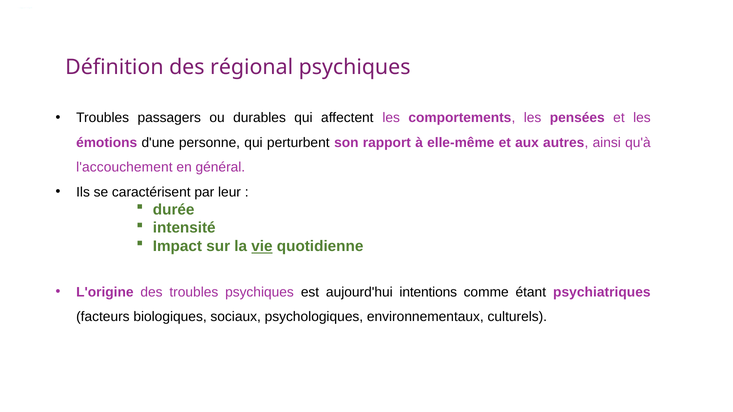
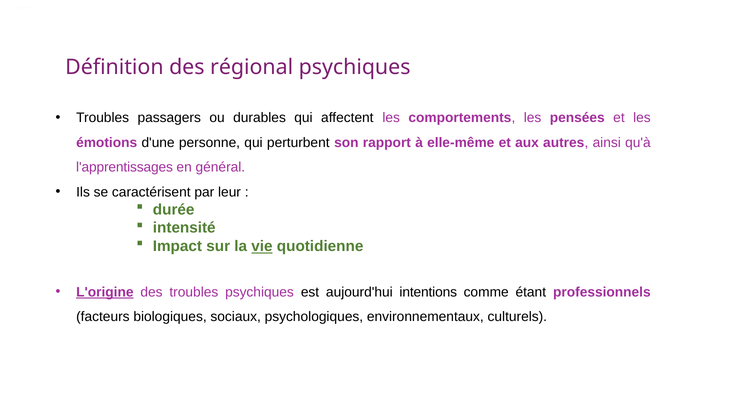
l'accouchement: l'accouchement -> l'apprentissages (125, 168)
L'origine underline: none -> present (105, 292)
psychiatriques: psychiatriques -> professionnels (602, 292)
